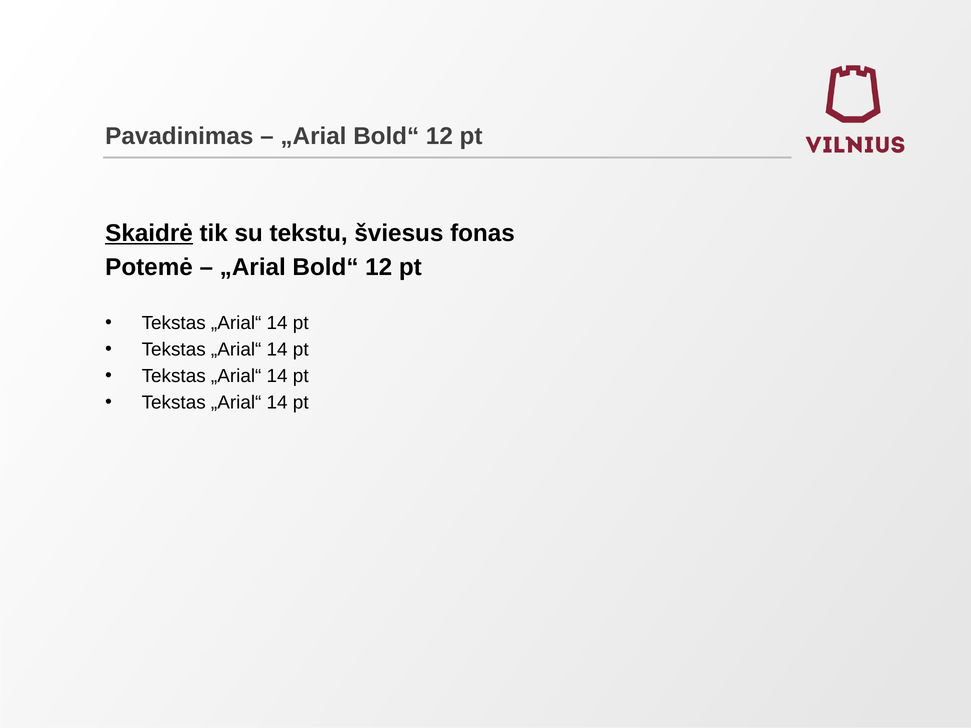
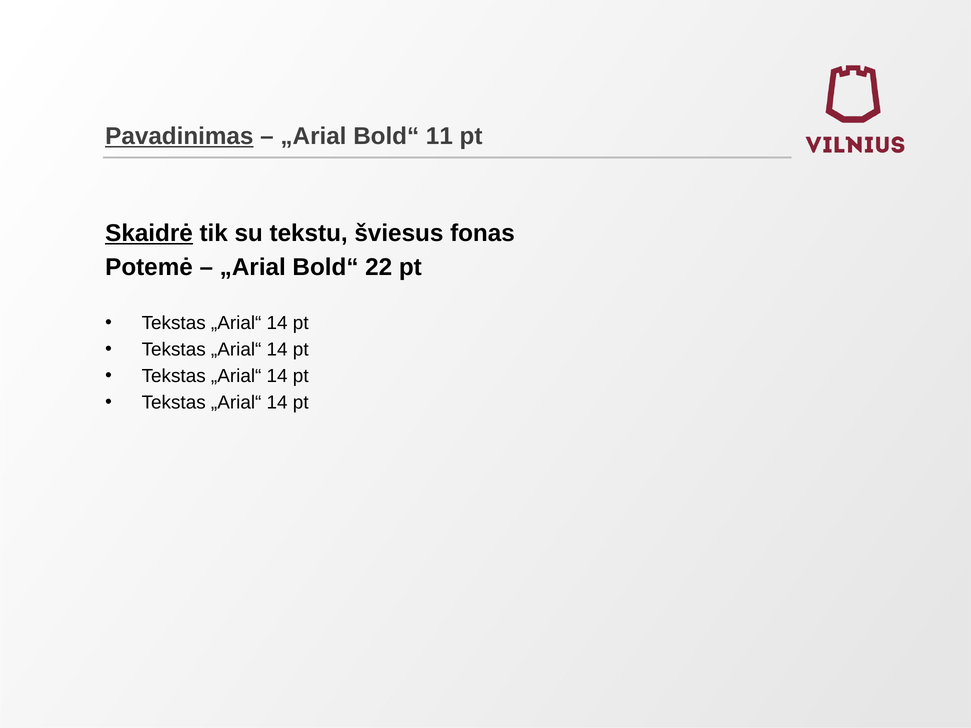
Pavadinimas underline: none -> present (179, 136)
12: 12 -> 11 (439, 136)
12: 12 -> 22 (379, 267)
